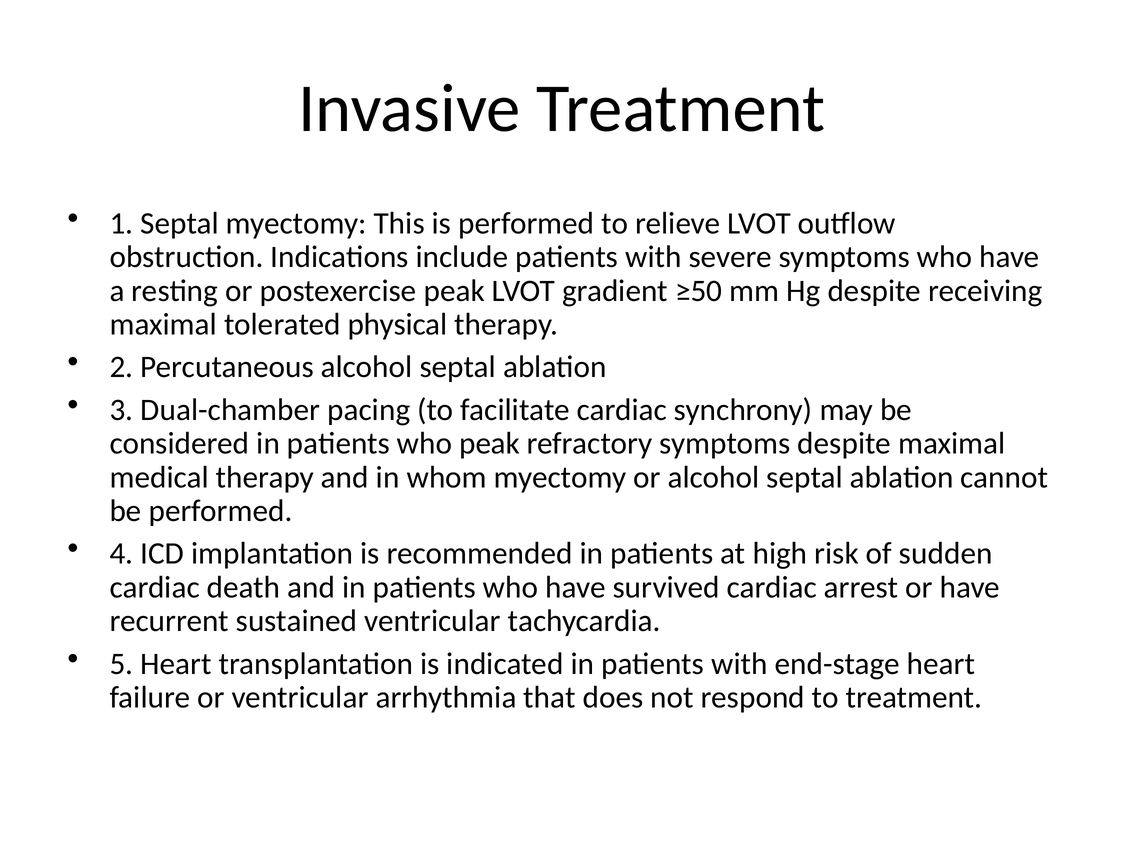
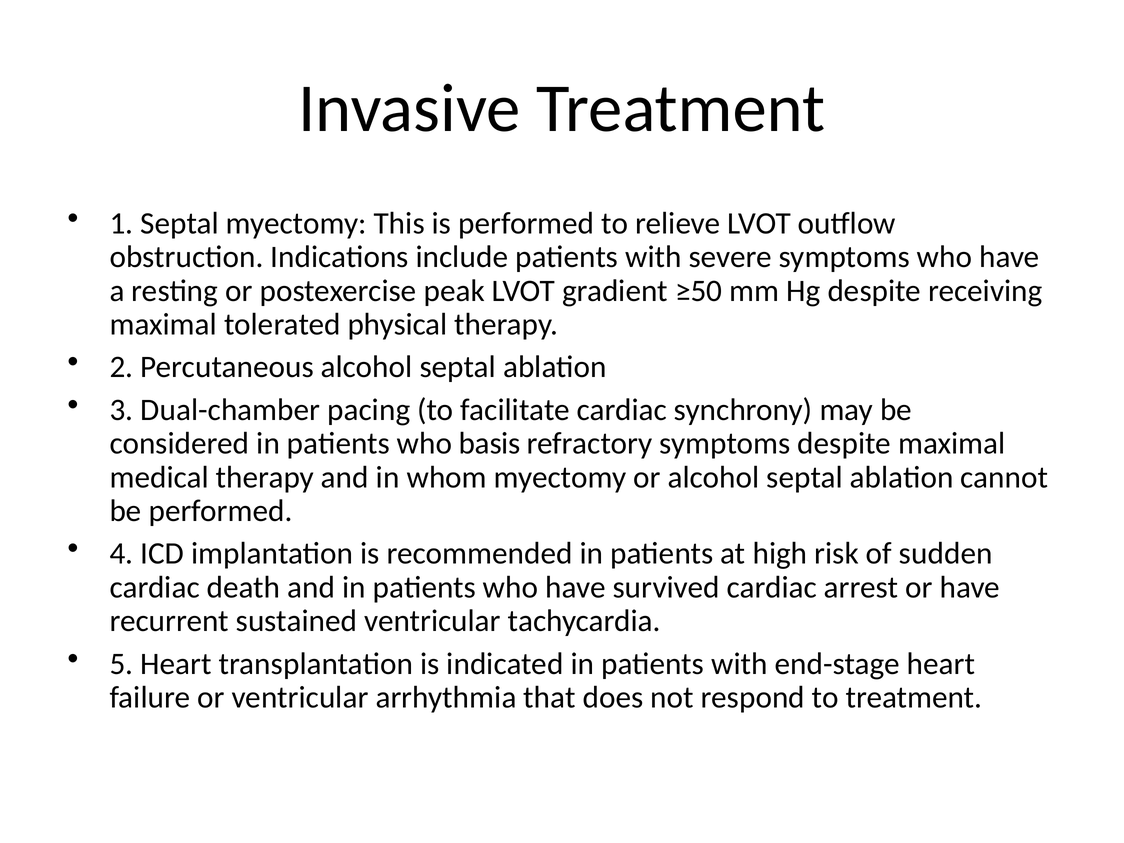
who peak: peak -> basis (490, 444)
